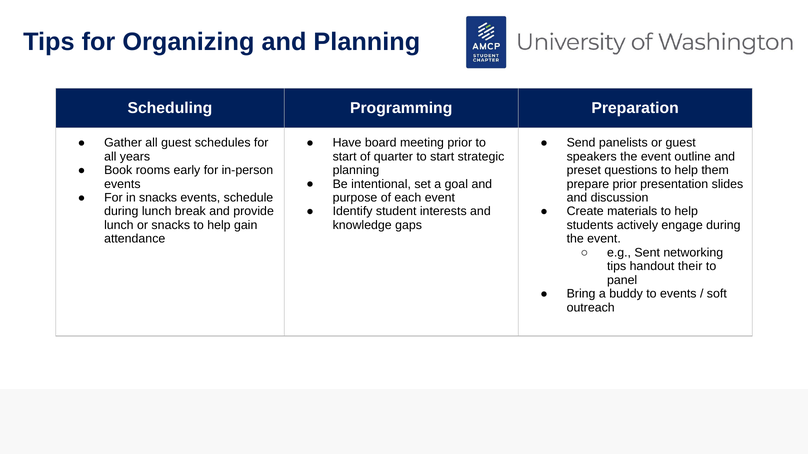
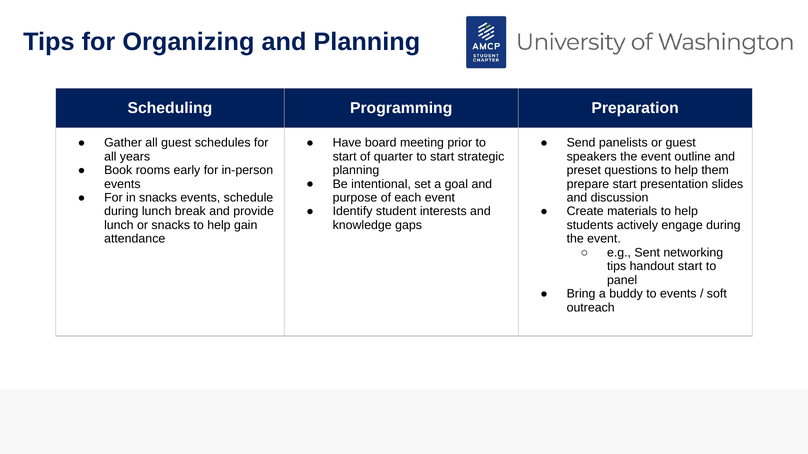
prepare prior: prior -> start (625, 184)
handout their: their -> start (690, 267)
